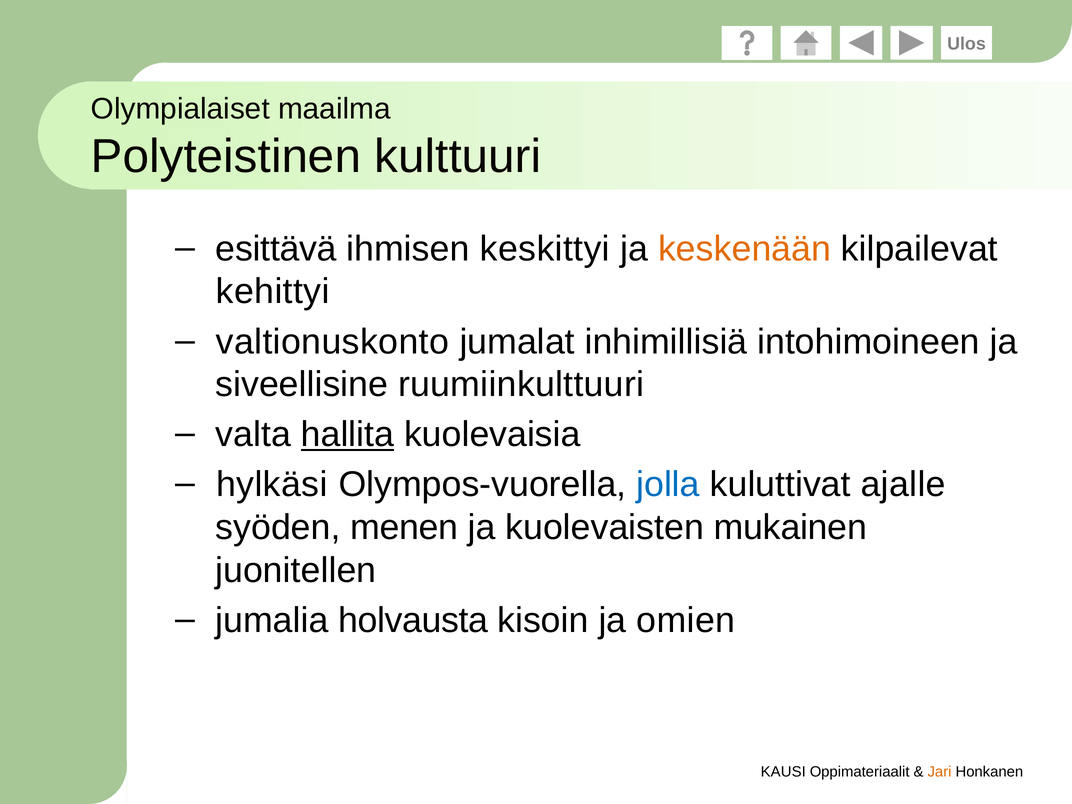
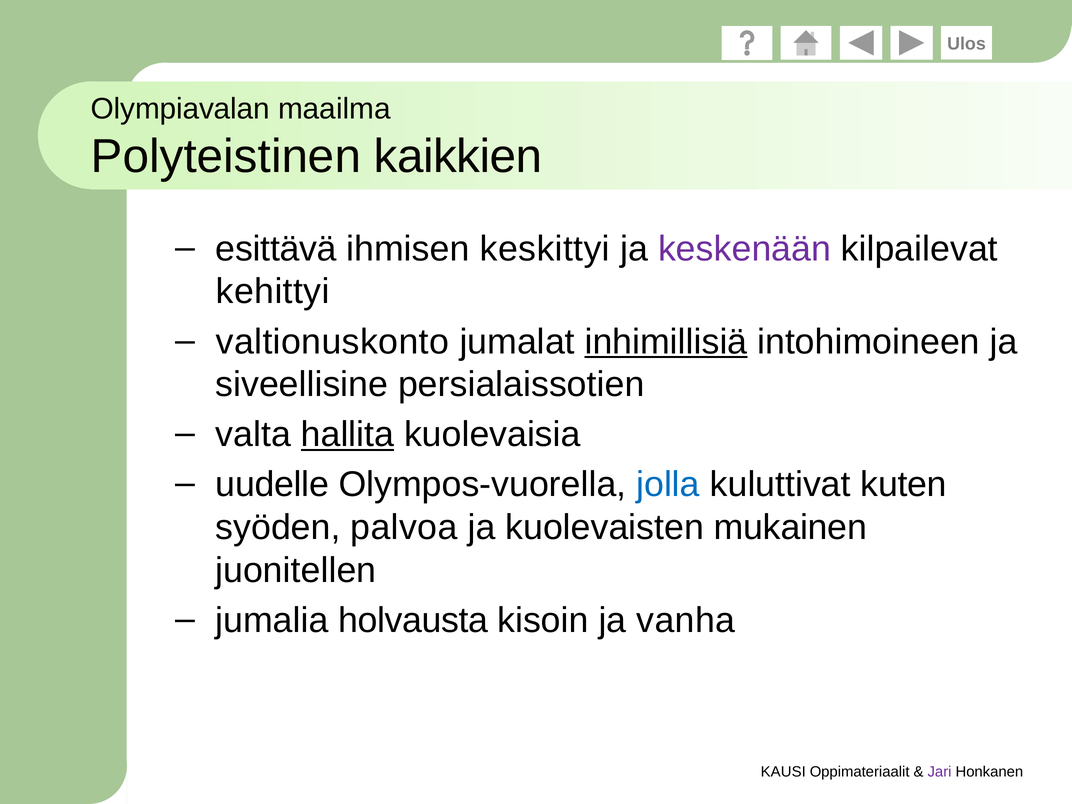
Olympialaiset: Olympialaiset -> Olympiavalan (180, 109)
kulttuuri: kulttuuri -> kaikkien (458, 157)
keskenään colour: orange -> purple (745, 249)
inhimillisiä underline: none -> present (666, 342)
ruumiinkulttuuri: ruumiinkulttuuri -> persialaissotien (521, 385)
hylkäsi: hylkäsi -> uudelle (272, 485)
ajalle: ajalle -> kuten (903, 485)
menen: menen -> palvoa (404, 527)
omien: omien -> vanha (686, 620)
Jari colour: orange -> purple (940, 772)
